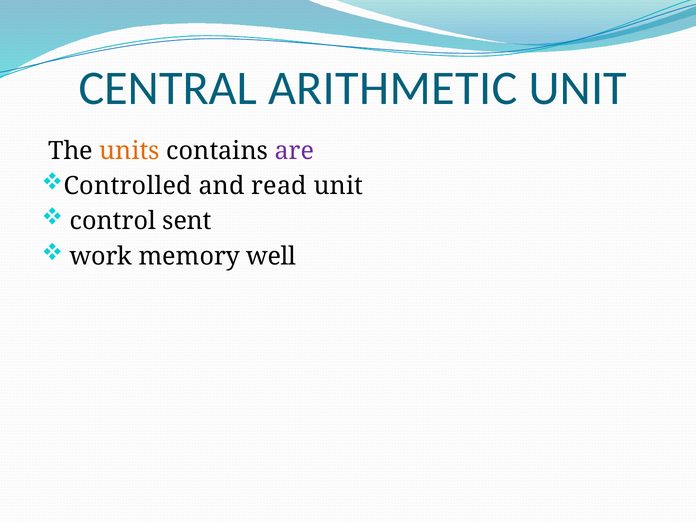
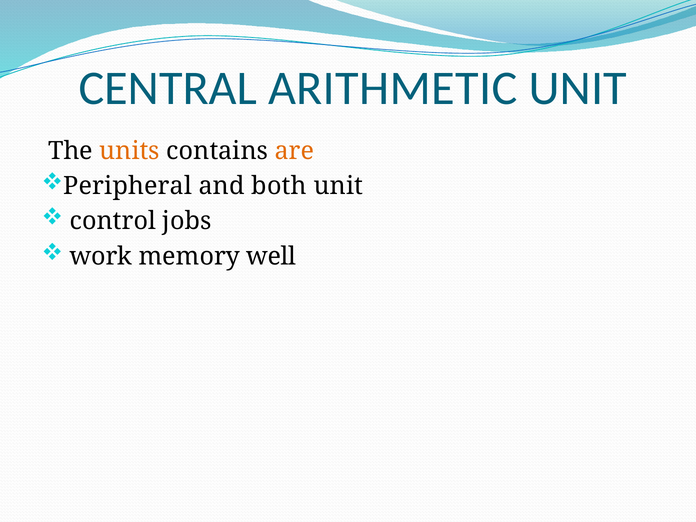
are colour: purple -> orange (294, 151)
Controlled: Controlled -> Peripheral (128, 186)
read: read -> both (279, 186)
sent: sent -> jobs (187, 221)
